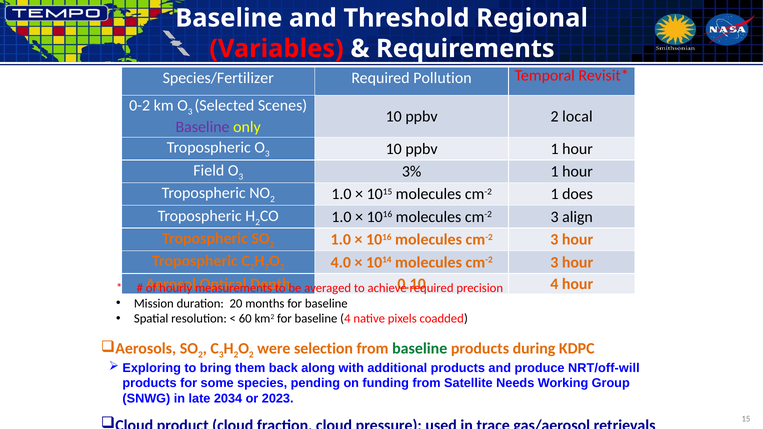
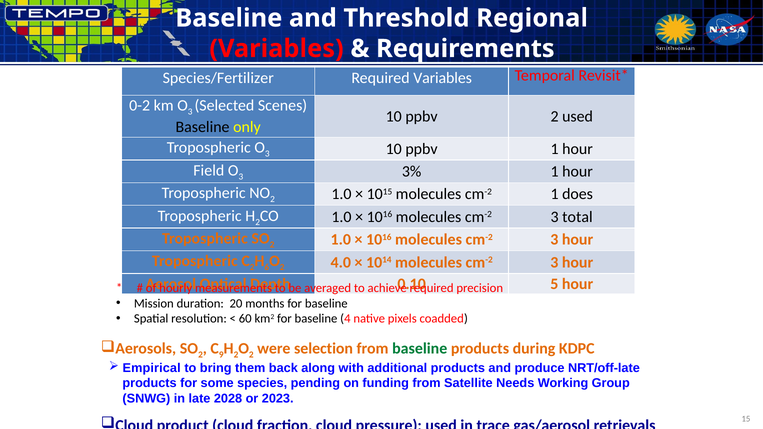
Required Pollution: Pollution -> Variables (443, 78)
2 local: local -> used (578, 116)
Baseline colour: purple -> black (203, 127)
align: align -> total (577, 217)
7: 7 -> 6 (267, 268)
4: 4 -> 5 (554, 284)
3: 3 -> 9 (221, 355)
Exploring: Exploring -> Empirical (152, 368)
NRT/off-will: NRT/off-will -> NRT/off-late (604, 368)
2034: 2034 -> 2028 (228, 399)
